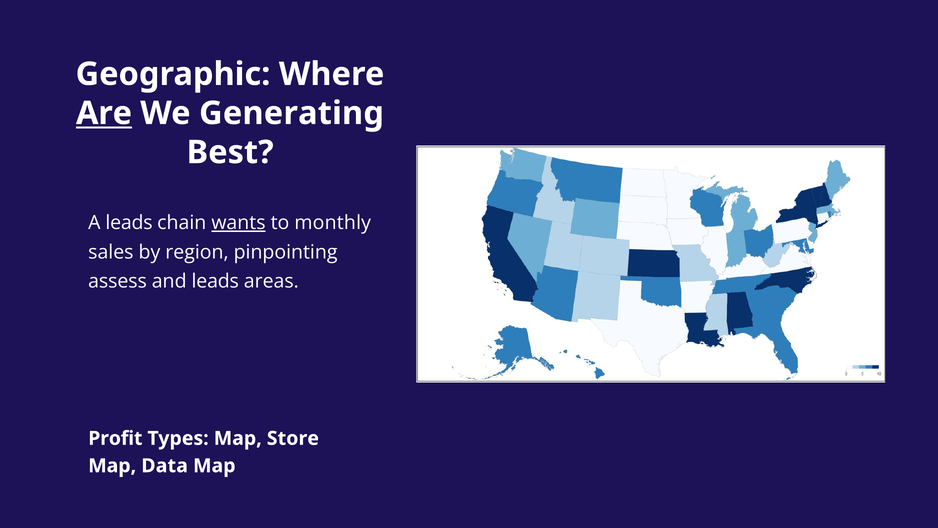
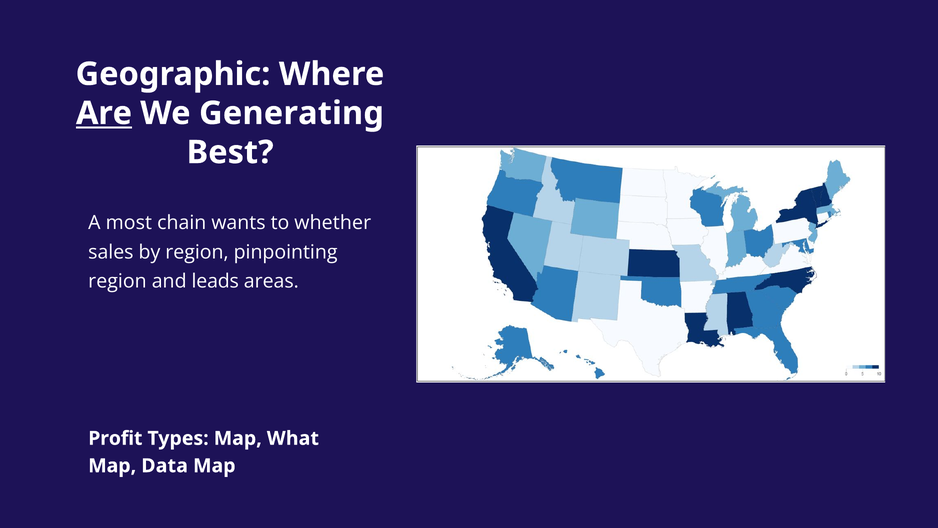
A leads: leads -> most (129, 223)
wants underline: present -> none (238, 223)
monthly: monthly -> whether (333, 223)
assess: assess -> region (117, 281)
Store: Store -> What (293, 438)
